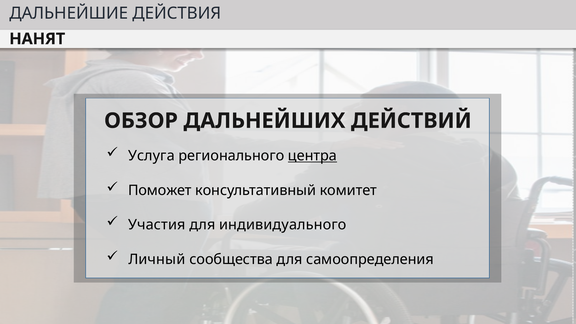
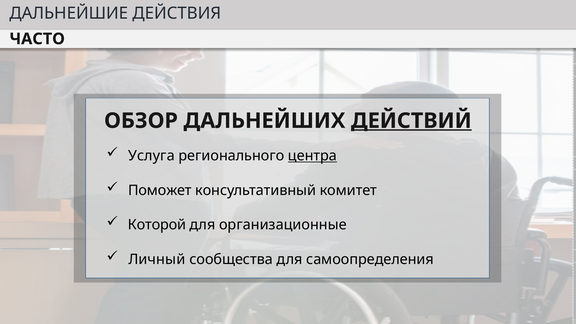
НАНЯТ: НАНЯТ -> ЧАСТО (37, 39)
ДЕЙСТВИЙ underline: none -> present (411, 121)
Участия: Участия -> Которой (157, 225)
индивидуального: индивидуального -> организационные (283, 225)
